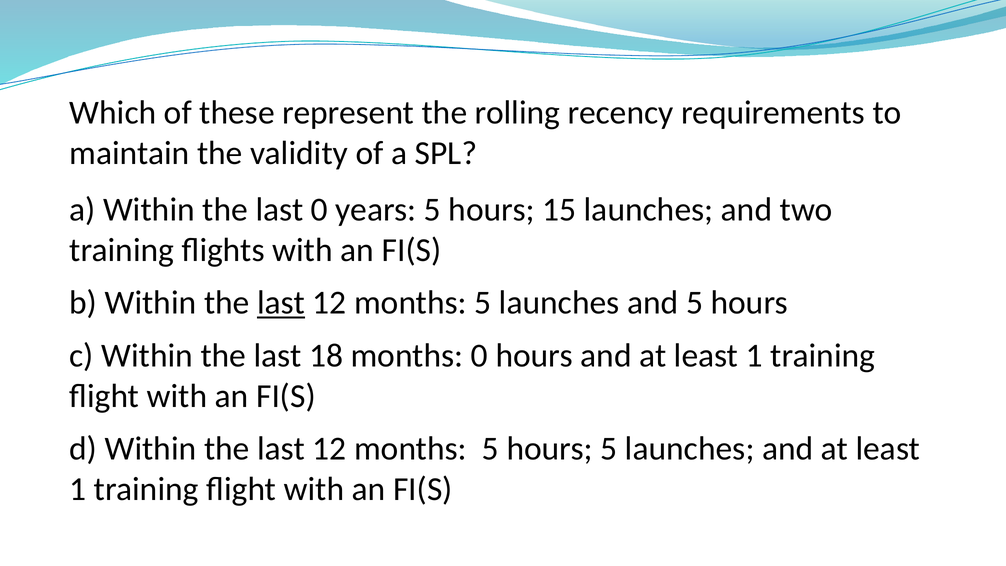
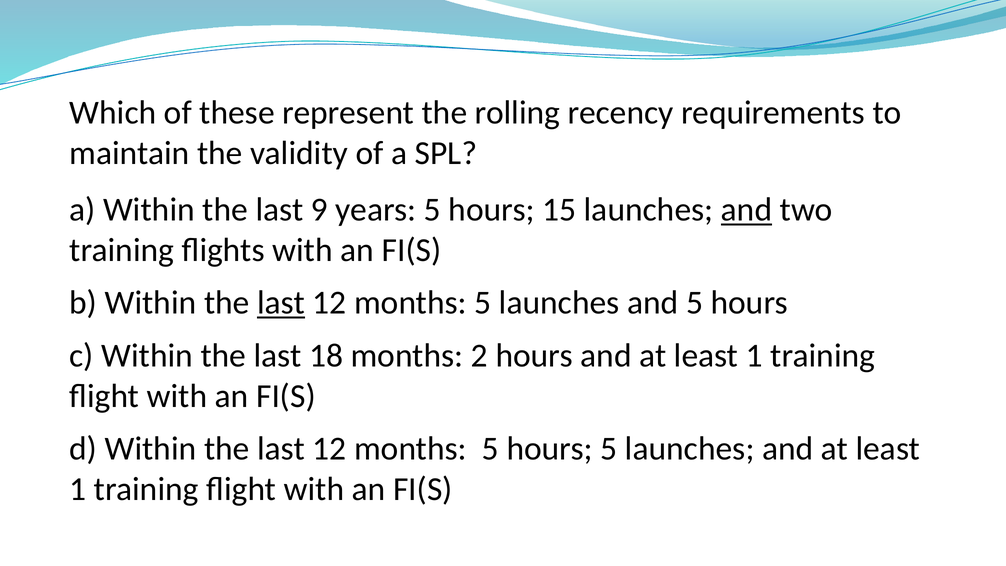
last 0: 0 -> 9 (319, 210)
and underline: none -> present (747, 210)
months 0: 0 -> 2 (479, 356)
